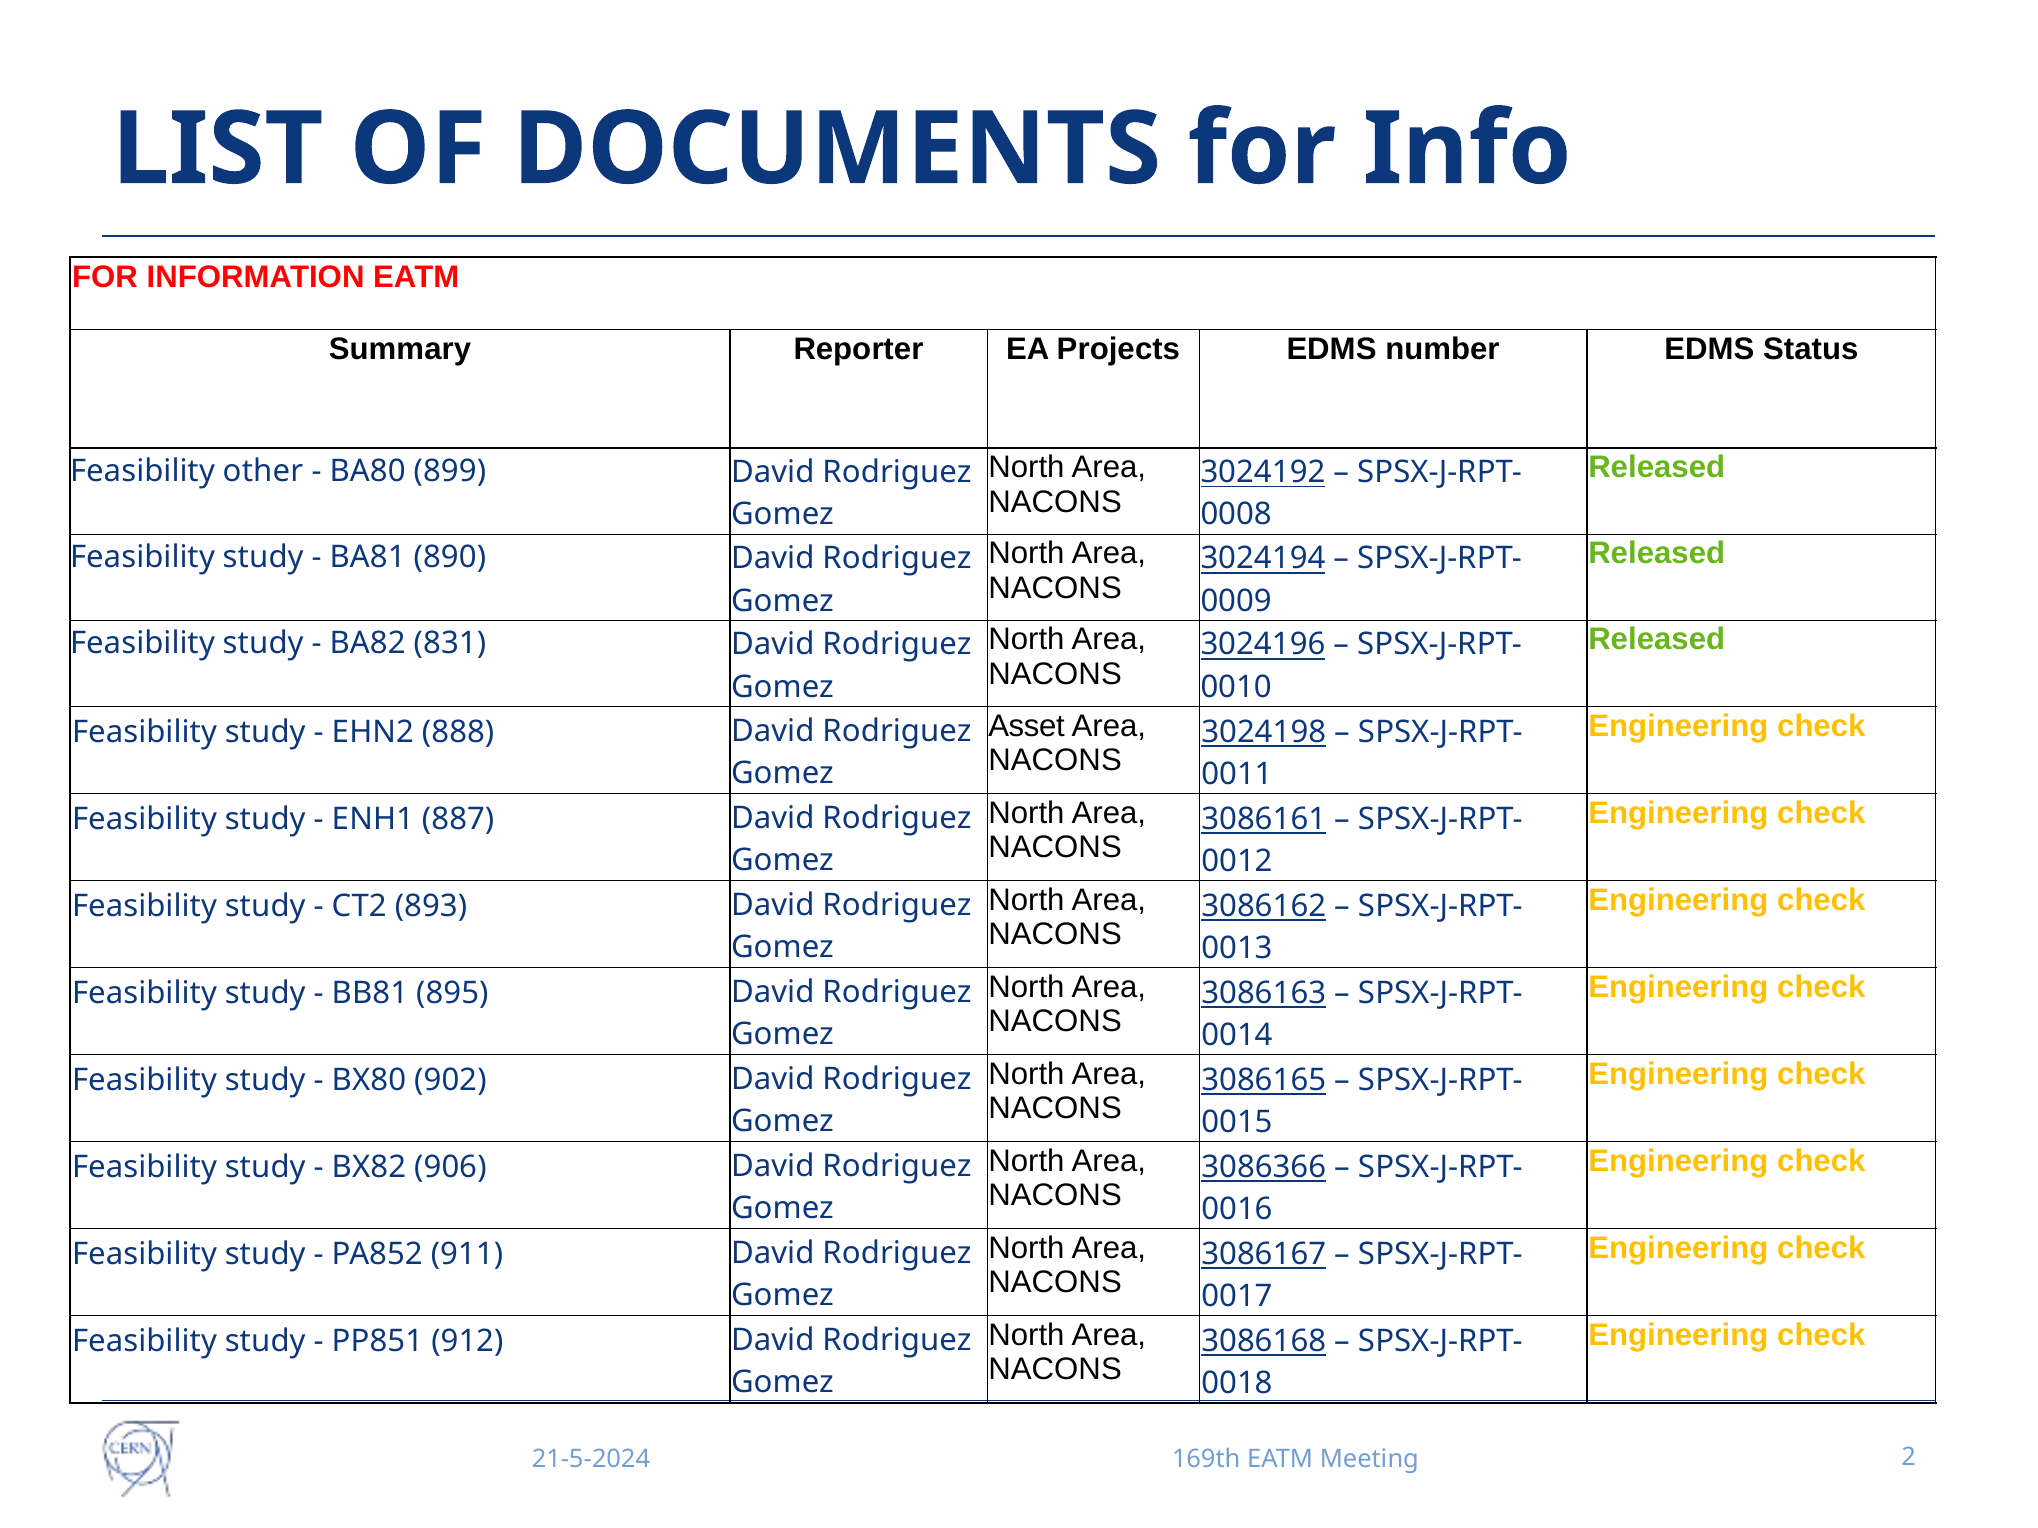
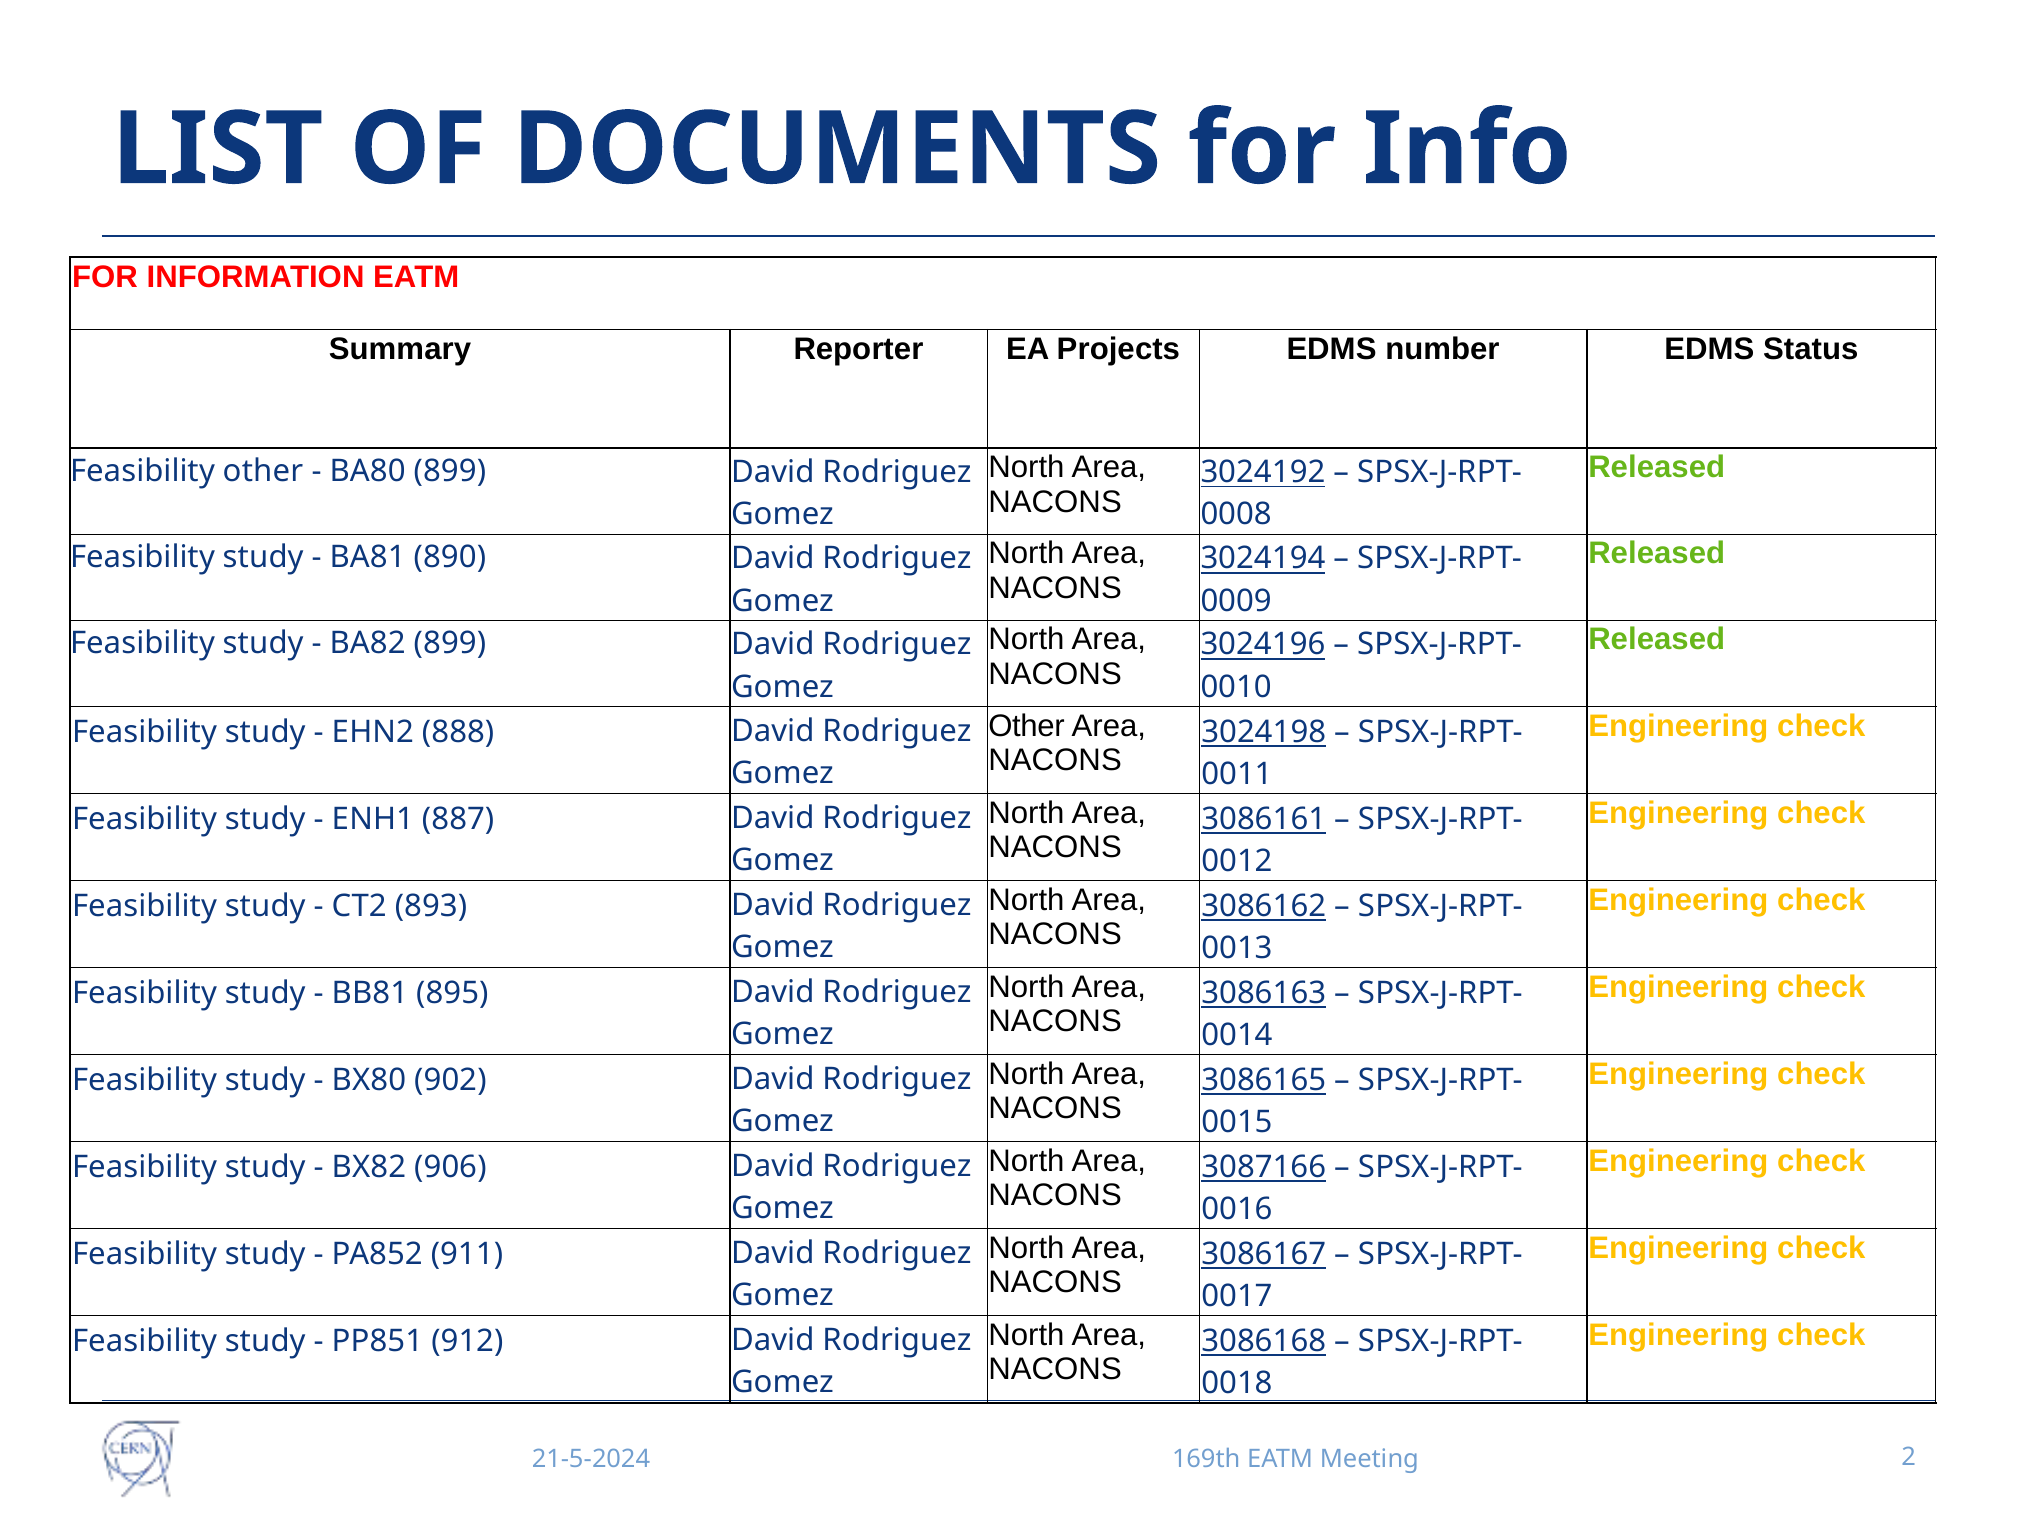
BA82 831: 831 -> 899 (450, 644)
Asset: Asset -> Other (1027, 726)
3086366: 3086366 -> 3087166 (1264, 1167)
